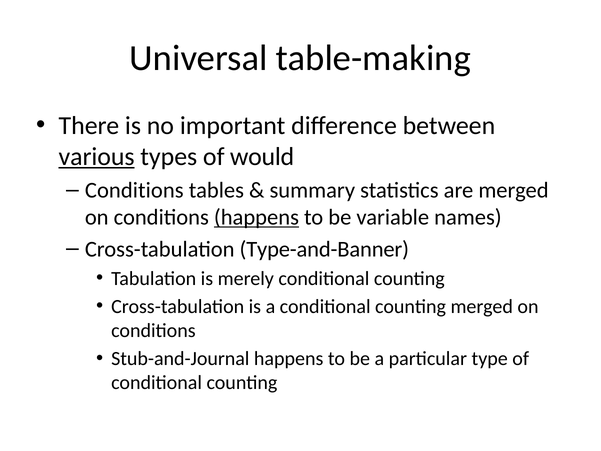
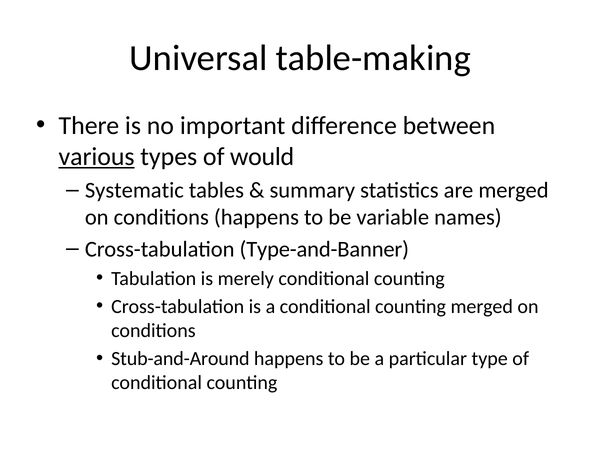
Conditions: Conditions -> Systematic (134, 190)
happens underline: present -> none (256, 217)
Stub-and-Journal: Stub-and-Journal -> Stub-and-Around (180, 358)
